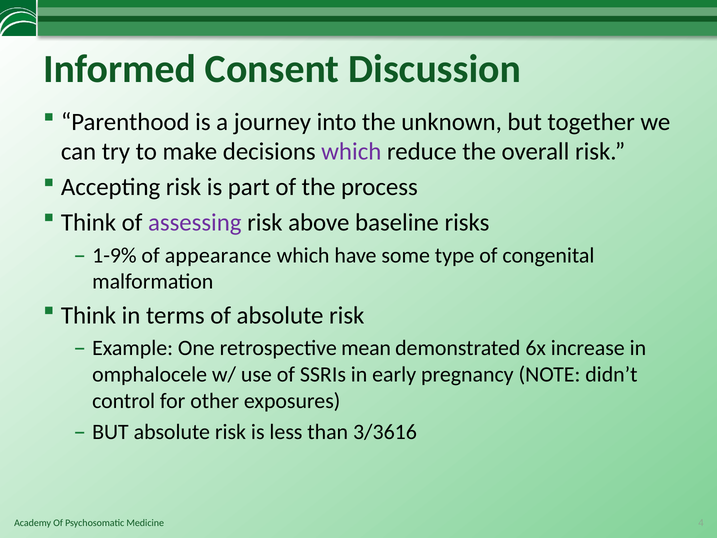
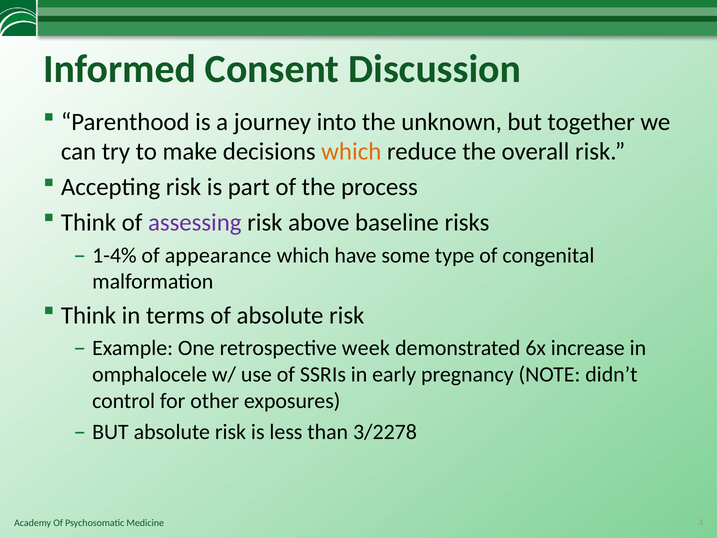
which colour: purple -> orange (351, 152)
1-9%: 1-9% -> 1-4% (114, 255)
mean: mean -> week (366, 348)
3/3616: 3/3616 -> 3/2278 (385, 432)
